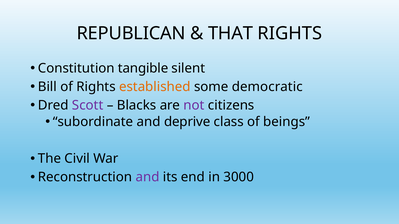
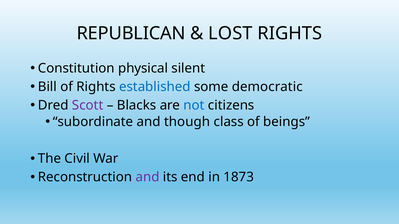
THAT: THAT -> LOST (230, 34)
tangible: tangible -> physical (143, 68)
established colour: orange -> blue (155, 87)
not colour: purple -> blue (194, 105)
deprive: deprive -> though (187, 122)
3000: 3000 -> 1873 (239, 177)
